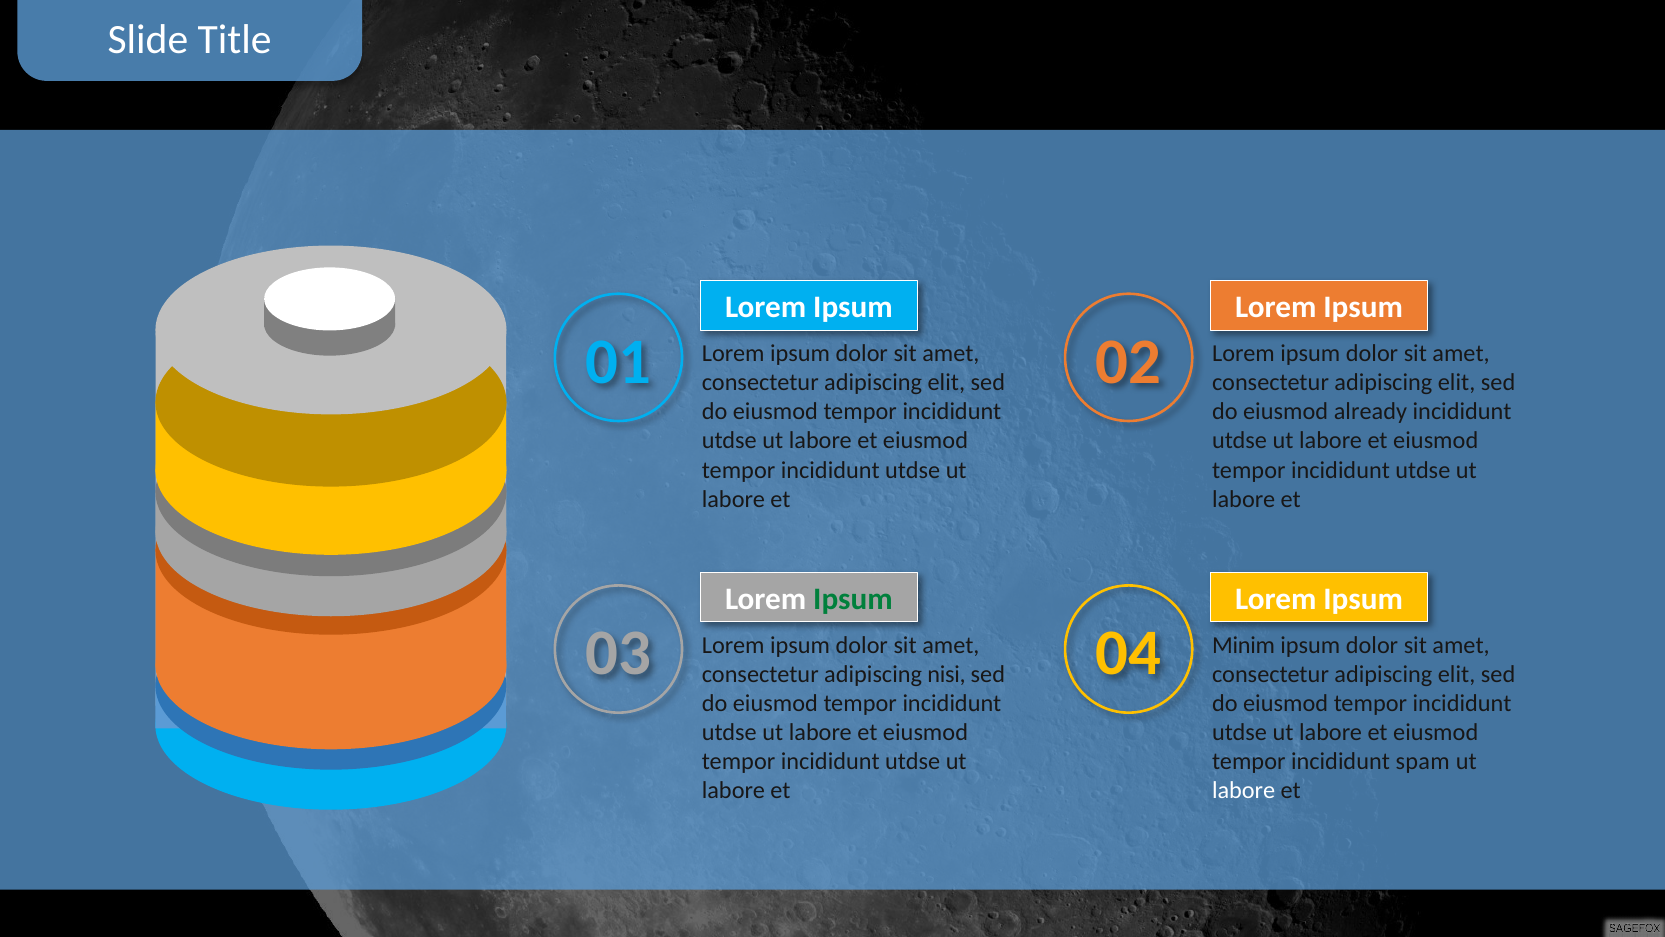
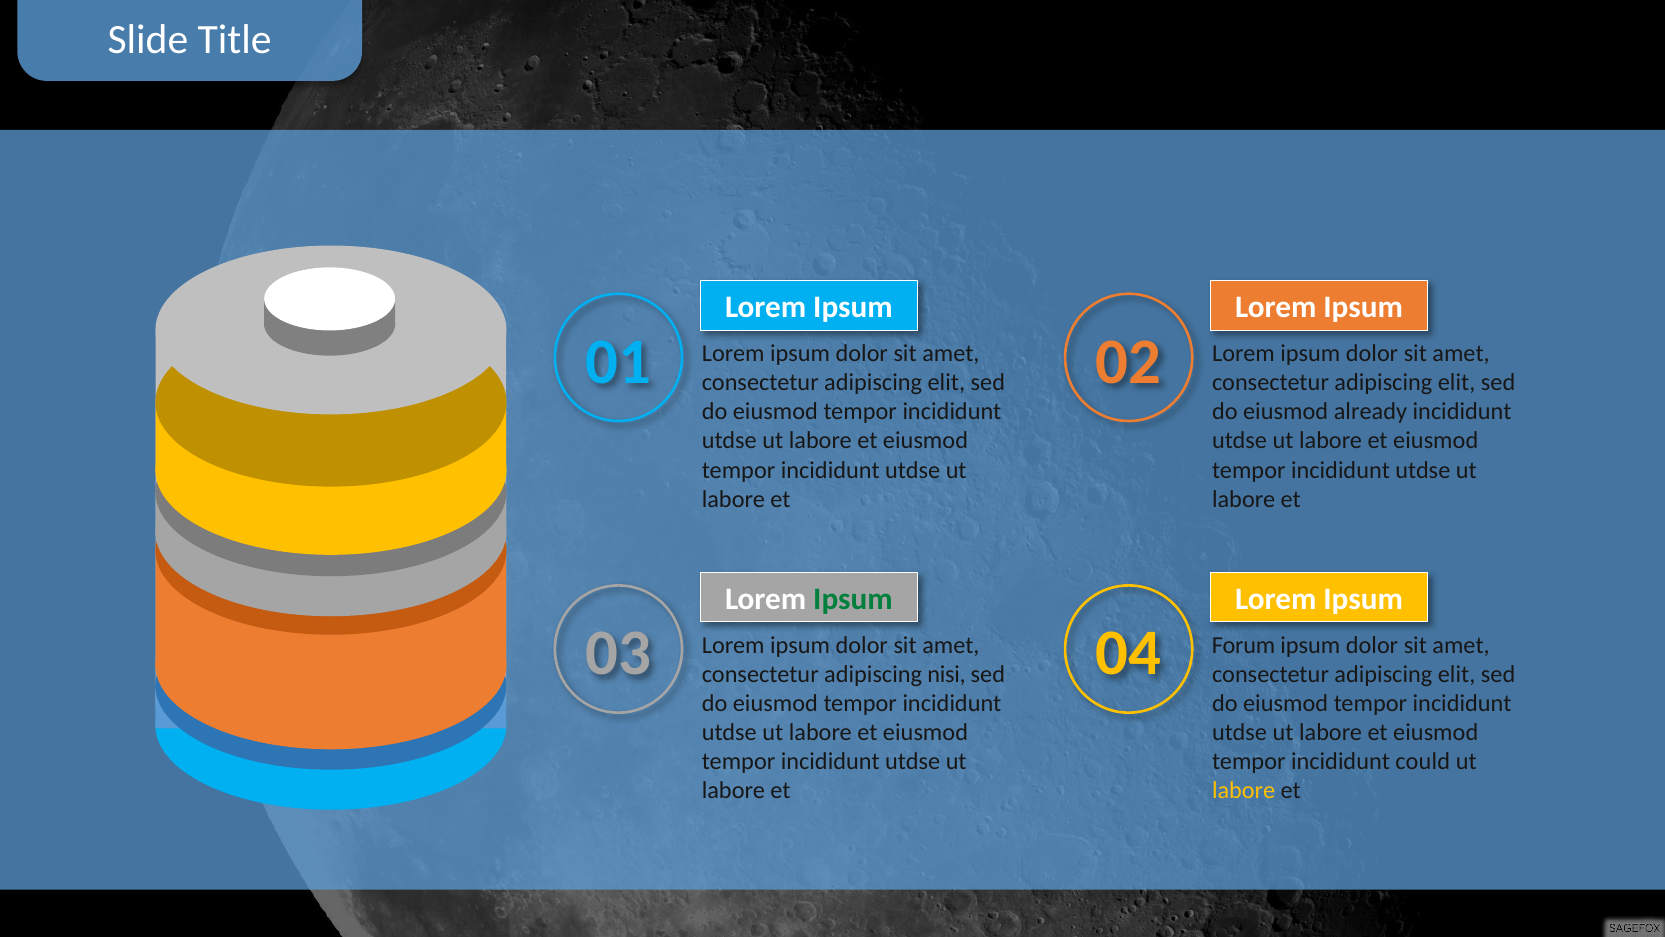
Minim: Minim -> Forum (1244, 645)
spam: spam -> could (1423, 761)
labore colour: white -> yellow (1244, 791)
